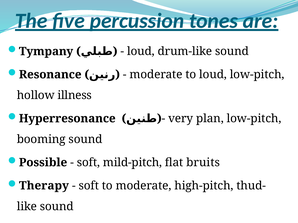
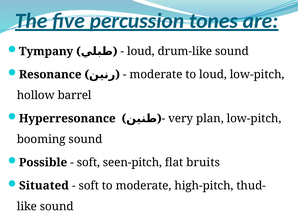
illness: illness -> barrel (75, 96)
mild-pitch: mild-pitch -> seen-pitch (133, 163)
Therapy: Therapy -> Situated (44, 186)
